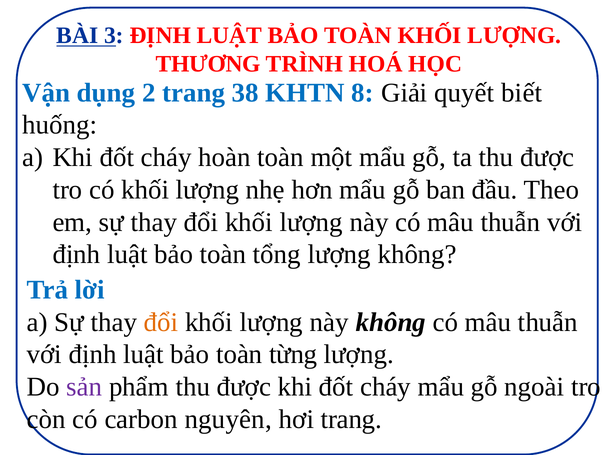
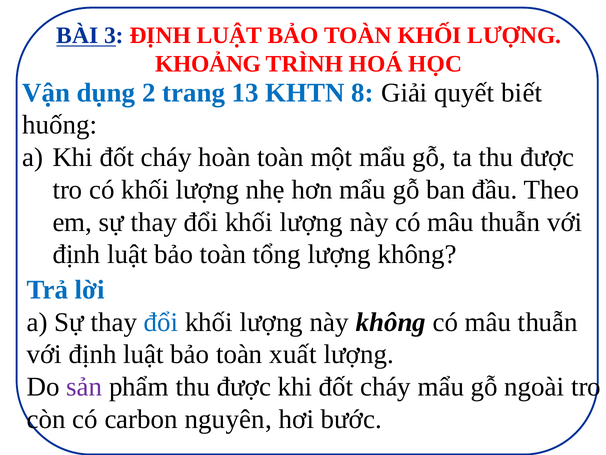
THƯƠNG: THƯƠNG -> KHOẢNG (208, 64)
38: 38 -> 13 (245, 93)
đổi colour: orange -> blue (161, 322)
từng: từng -> xuất (293, 354)
hơi trang: trang -> bước (351, 419)
